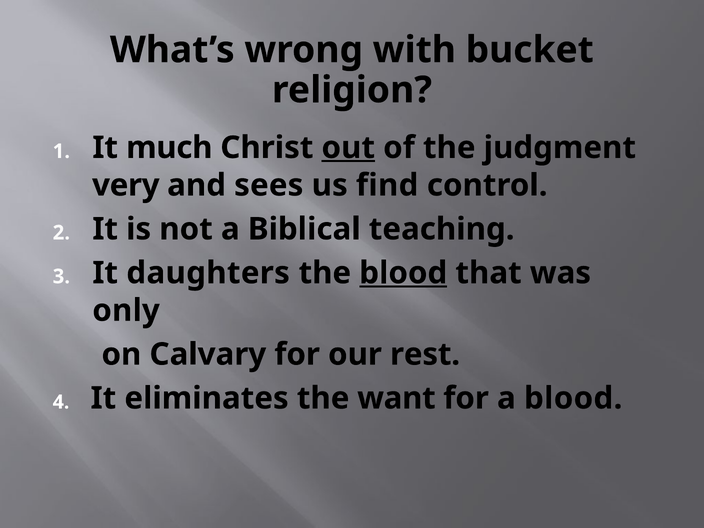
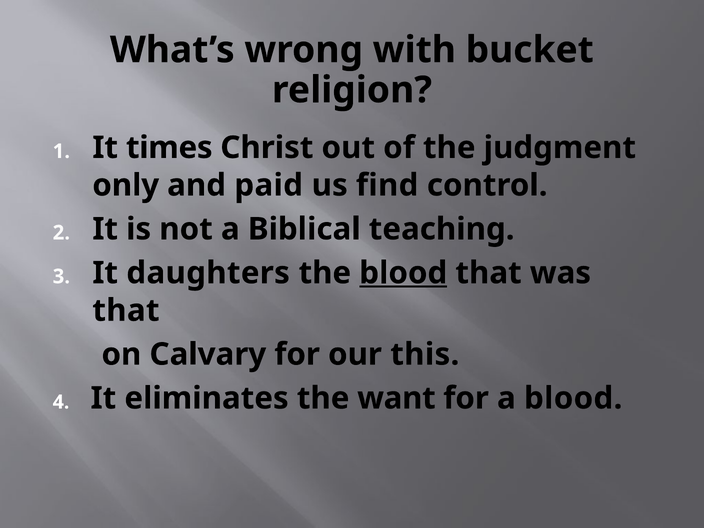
much: much -> times (169, 148)
out underline: present -> none (348, 148)
very: very -> only (126, 185)
sees: sees -> paid (269, 185)
only: only -> that (126, 311)
rest: rest -> this (425, 354)
